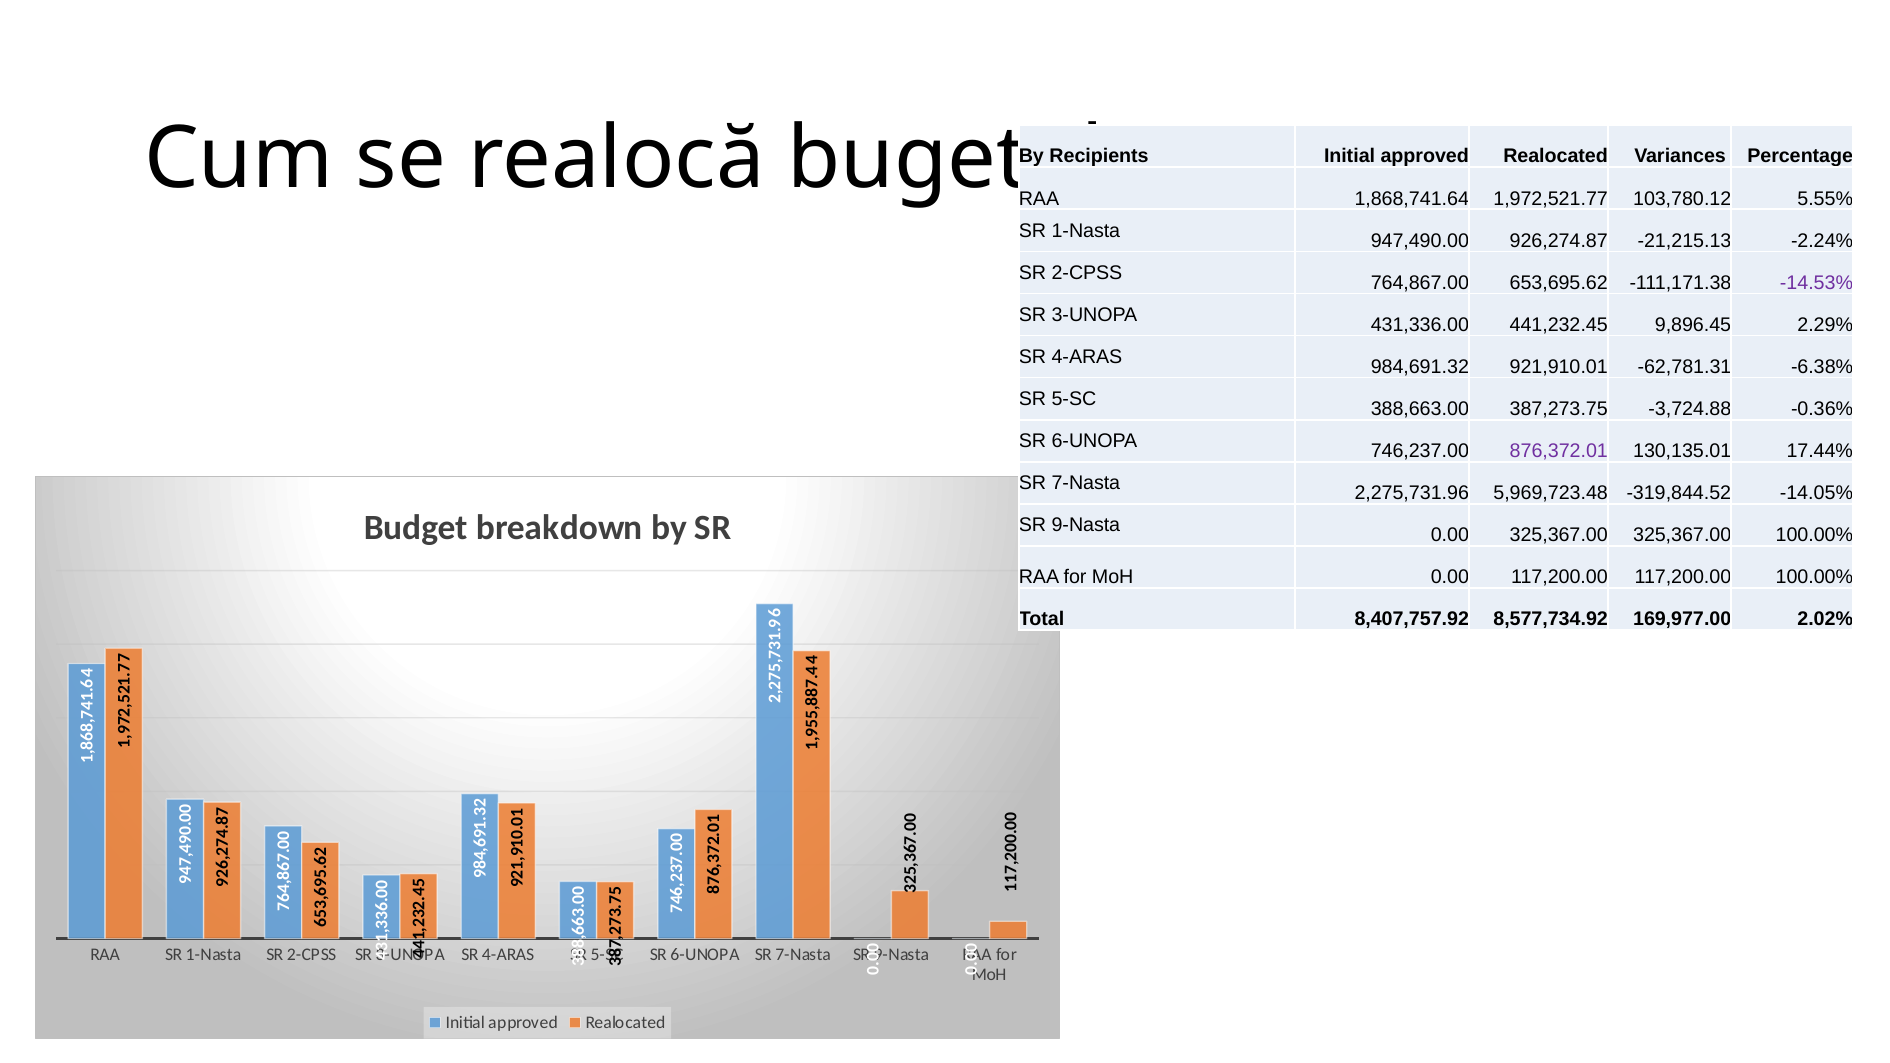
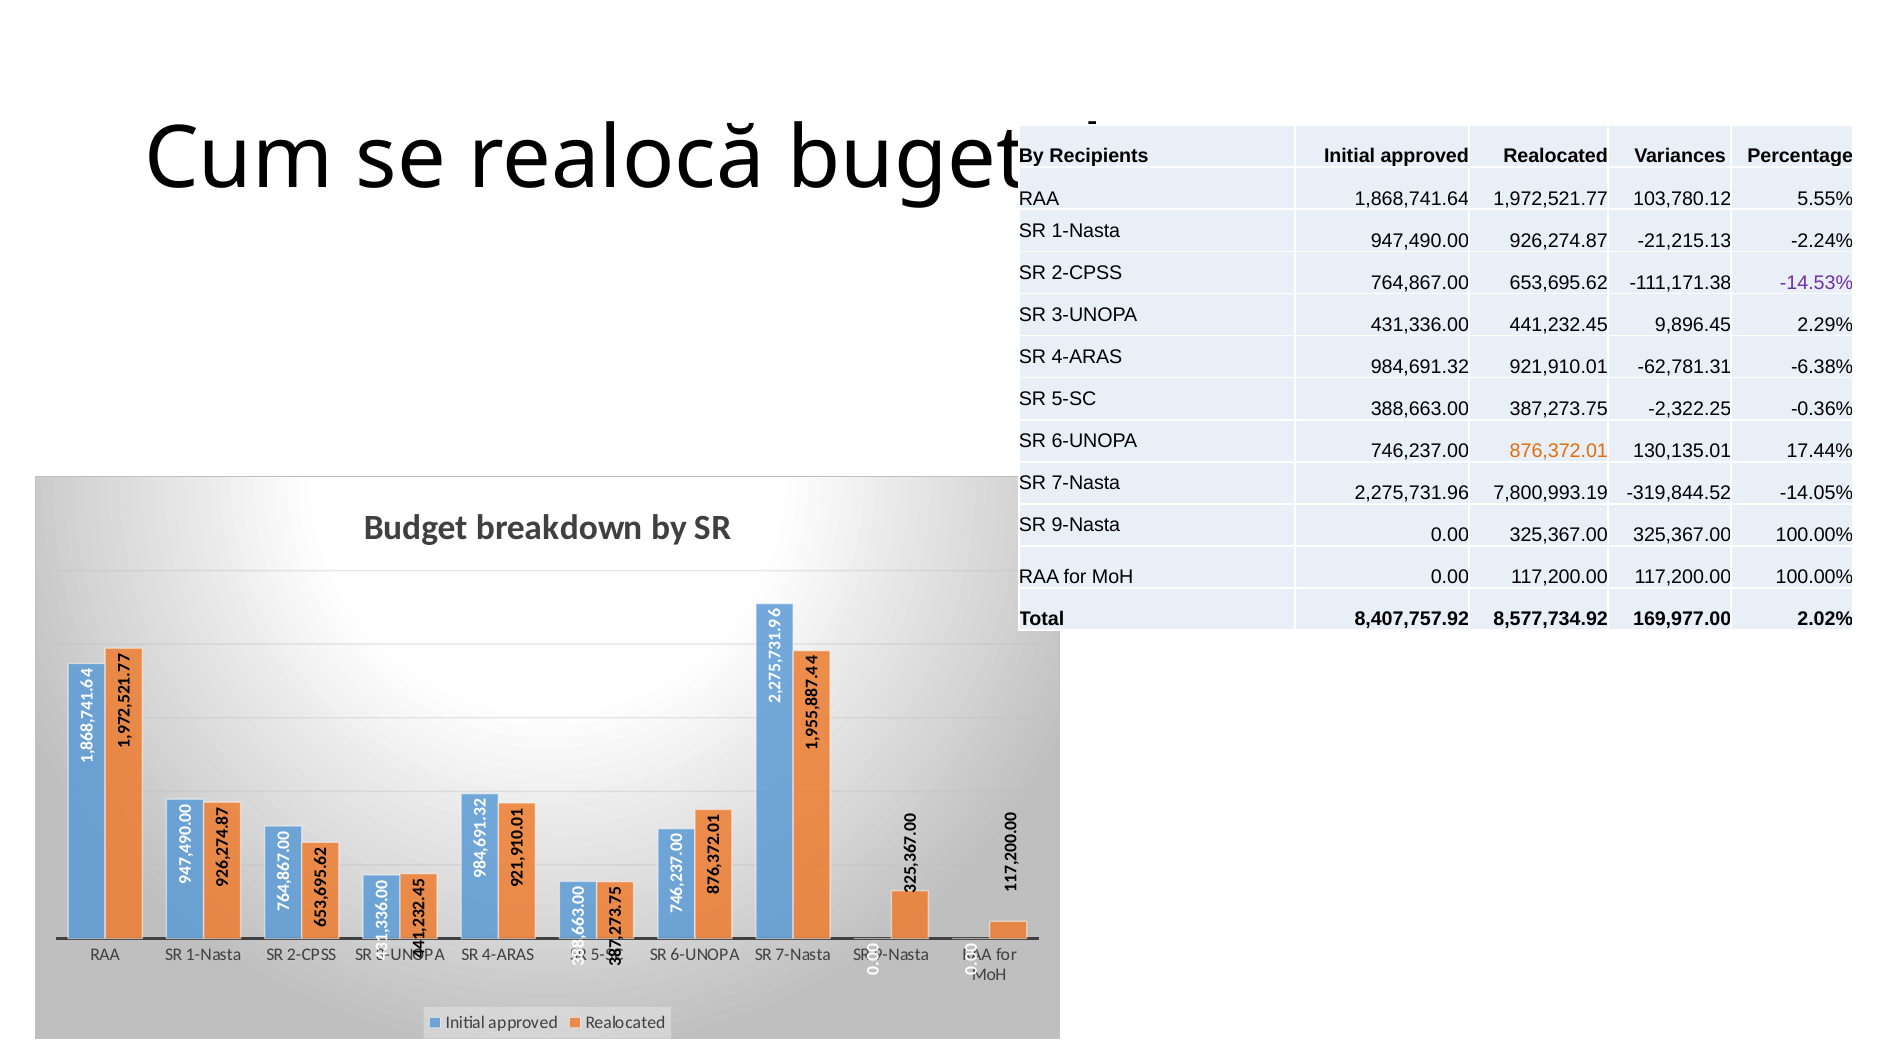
-3,724.88: -3,724.88 -> -2,322.25 (1690, 409)
876,372.01 colour: purple -> orange (1559, 451)
5,969,723.48: 5,969,723.48 -> 7,800,993.19 (1551, 493)
